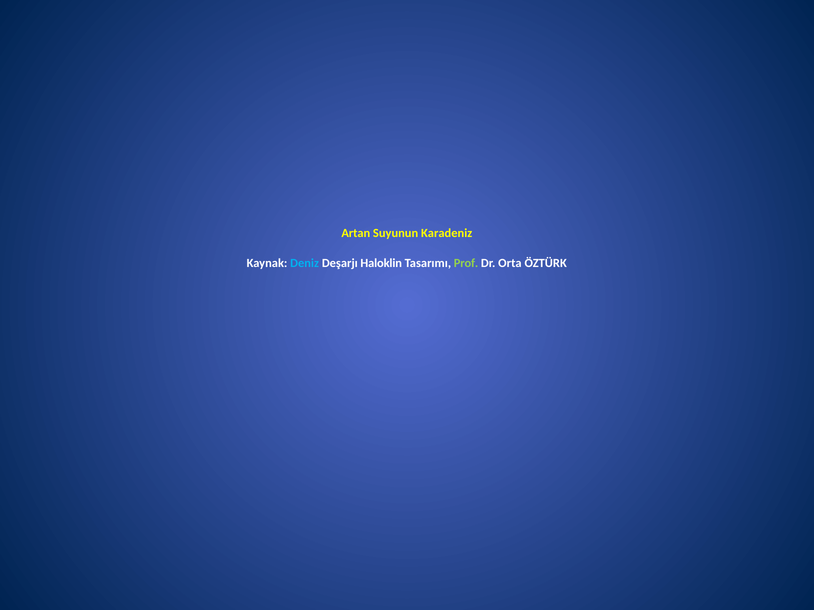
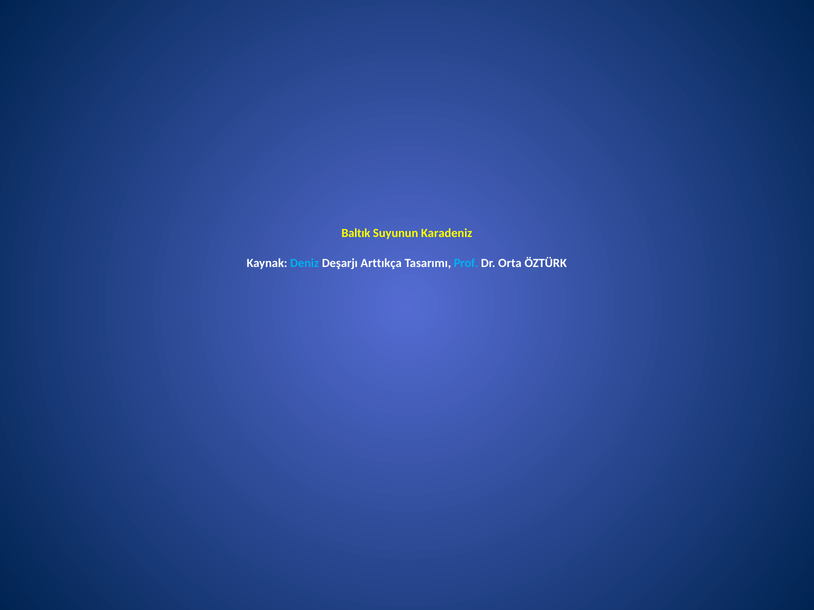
Artan: Artan -> Baltık (356, 234)
Haloklin: Haloklin -> Arttıkça (381, 263)
Prof colour: light green -> light blue (466, 263)
